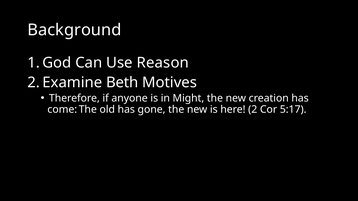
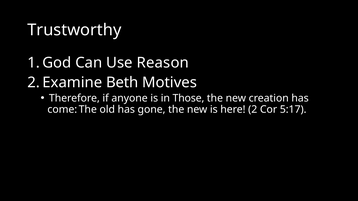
Background: Background -> Trustworthy (74, 30)
Might: Might -> Those (188, 98)
